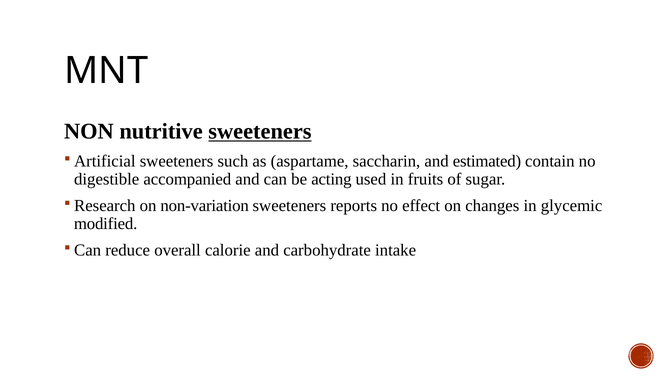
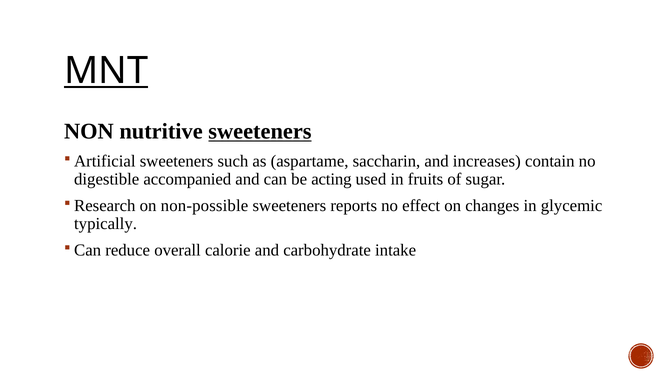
MNT underline: none -> present (106, 71)
estimated: estimated -> increases (487, 161)
non-variation: non-variation -> non-possible (204, 206)
modified: modified -> typically (106, 224)
